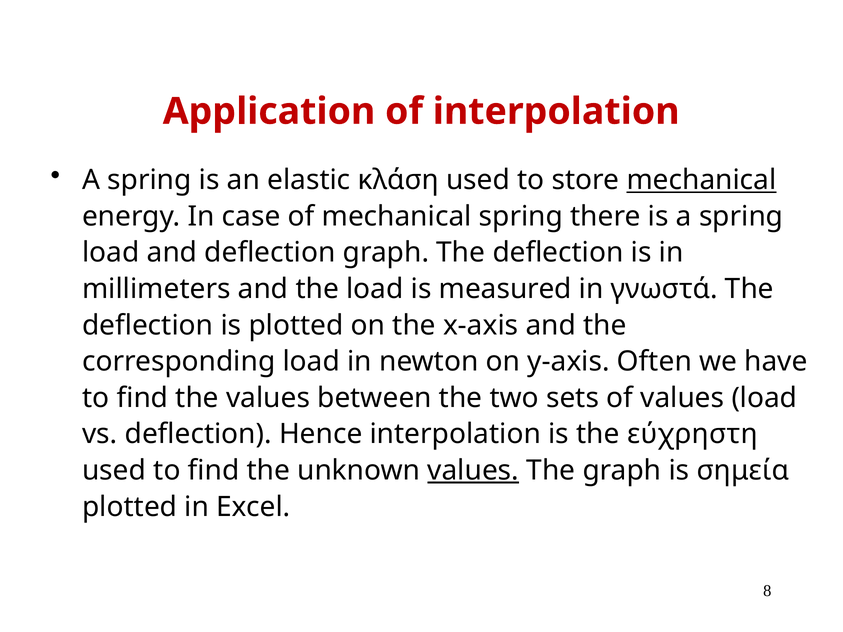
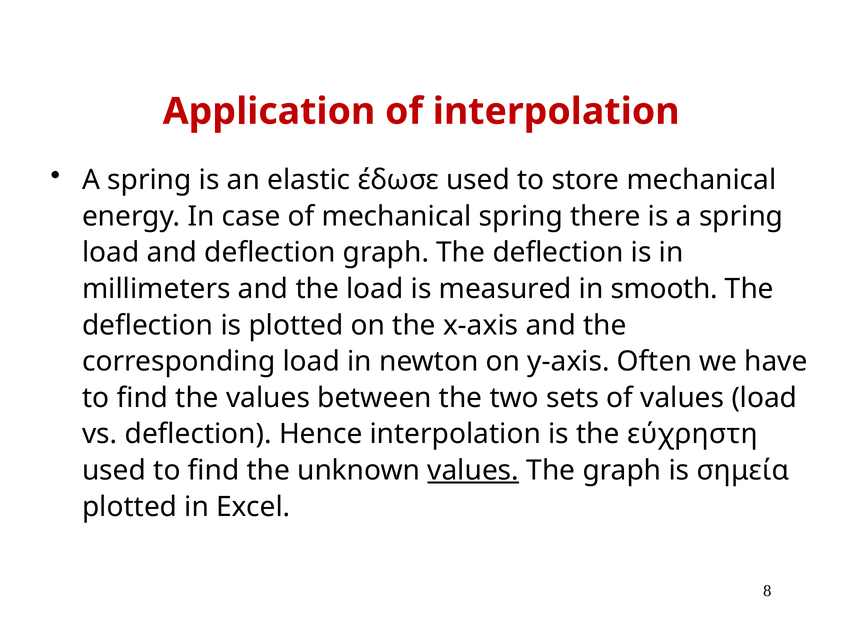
κλάση: κλάση -> έδωσε (398, 180)
mechanical underline: present -> none (702, 180)
γνωστά: γνωστά -> smooth (664, 289)
